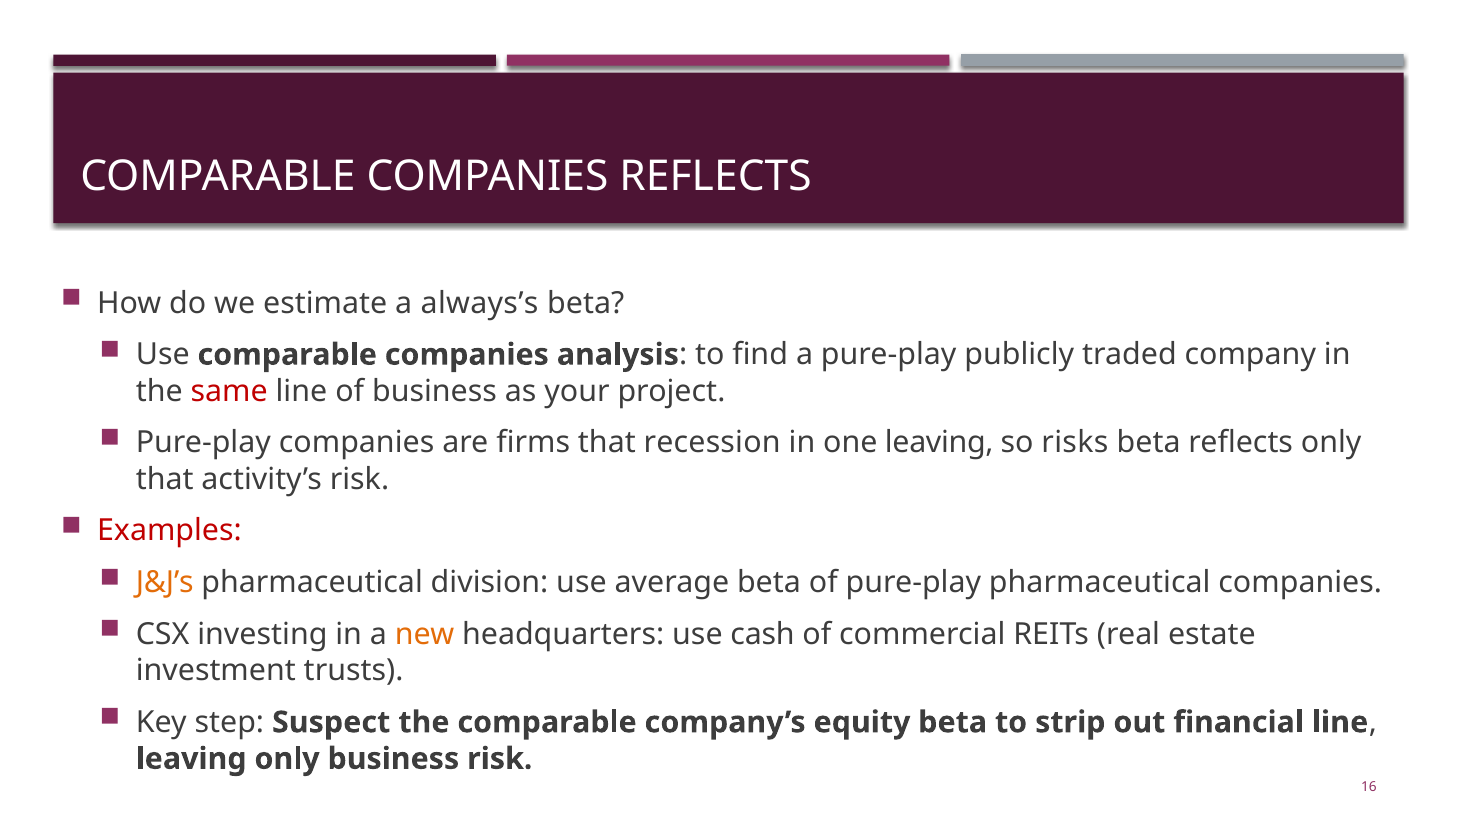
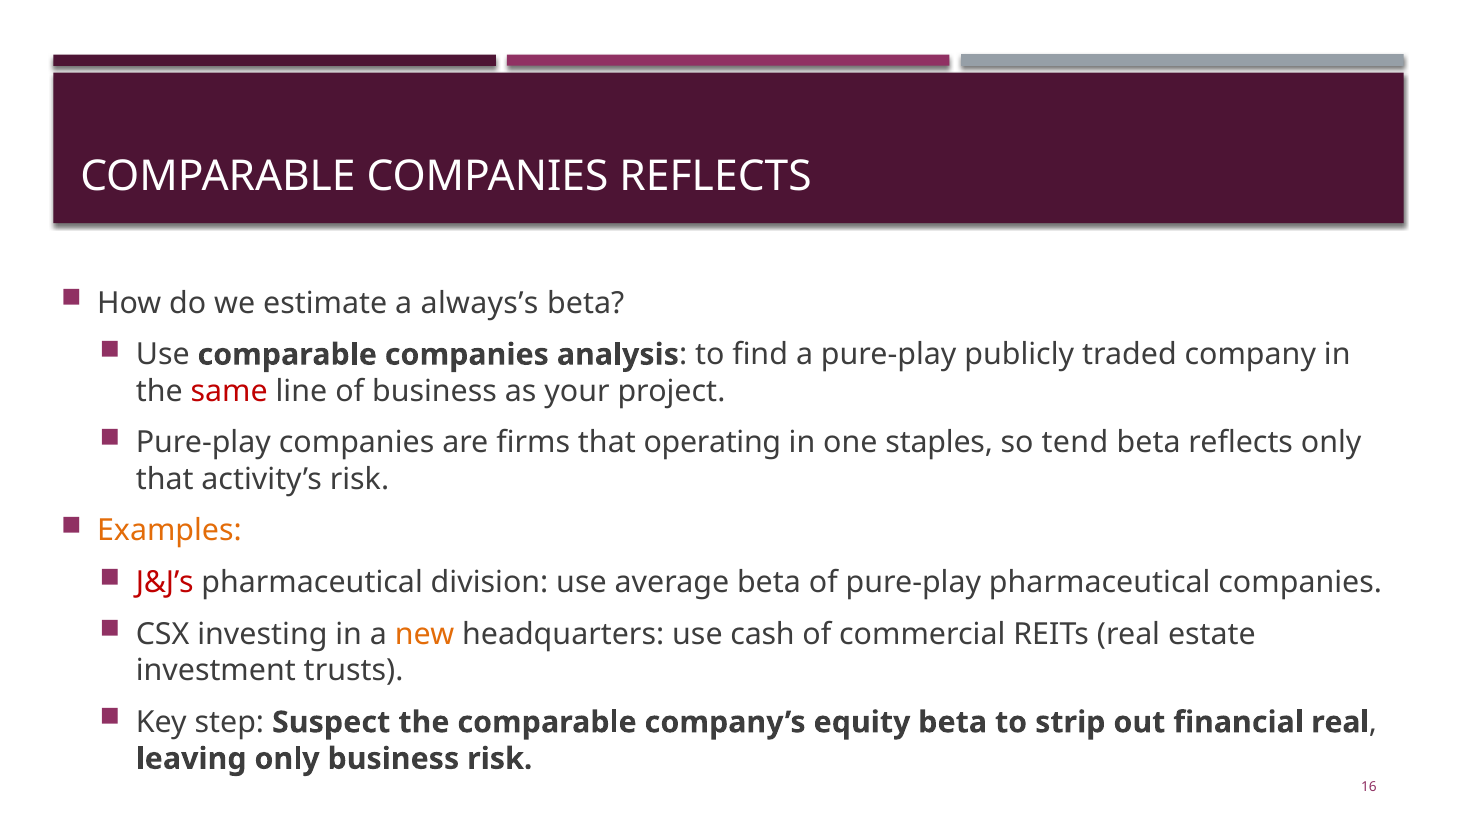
recession: recession -> operating (712, 443)
one leaving: leaving -> staples (939, 443)
risks: risks -> tend (1075, 443)
Examples colour: red -> orange (169, 531)
J&J’s colour: orange -> red (165, 582)
financial line: line -> real (1340, 722)
